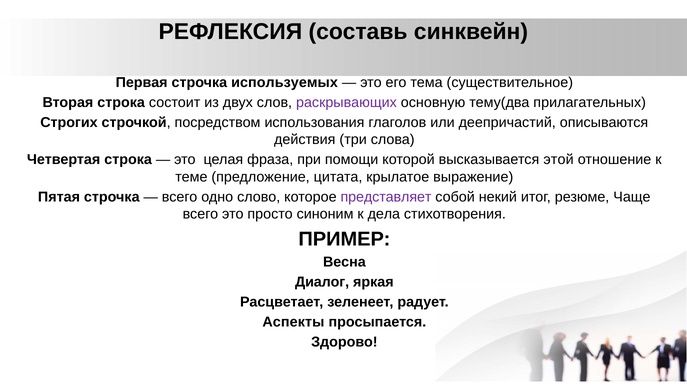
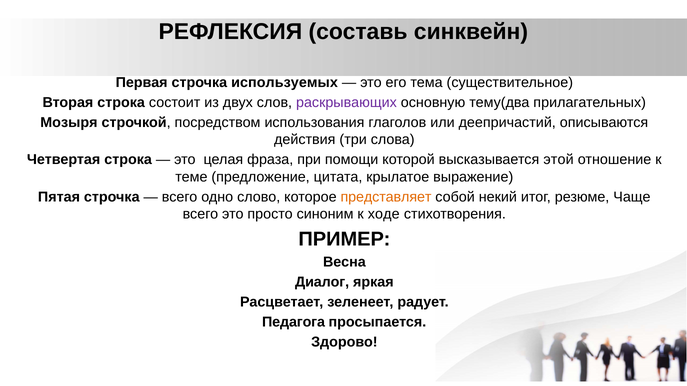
Строгих: Строгих -> Мозыря (69, 123)
представляет colour: purple -> orange (386, 197)
дела: дела -> ходе (384, 214)
Аспекты: Аспекты -> Педагога (294, 322)
